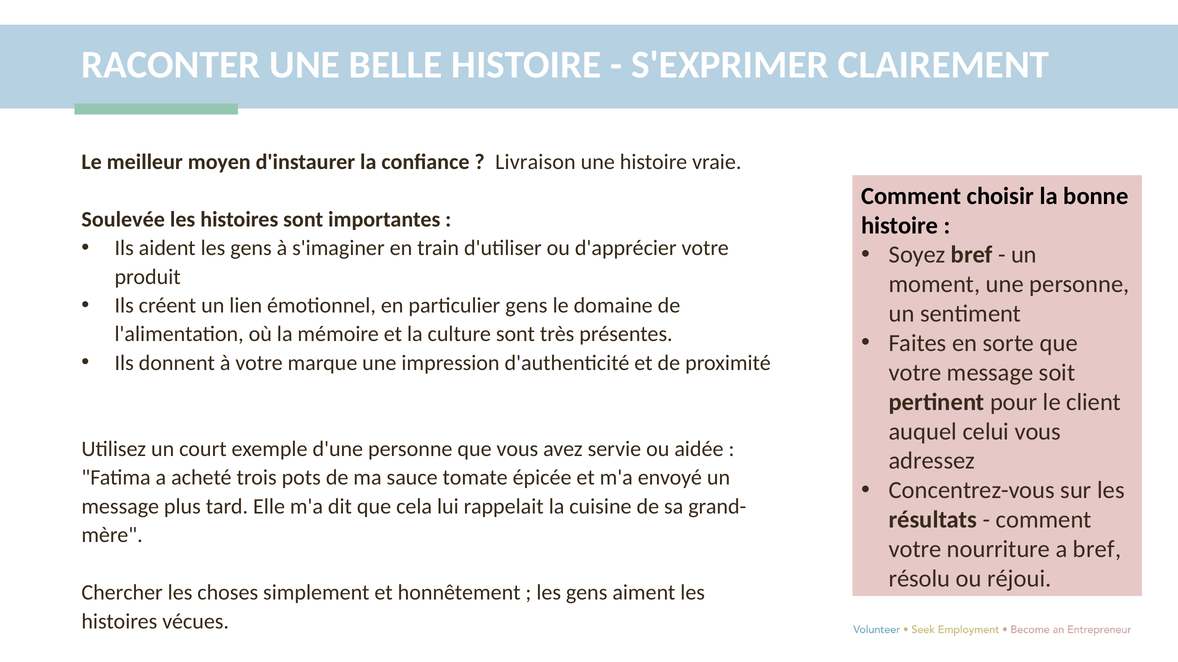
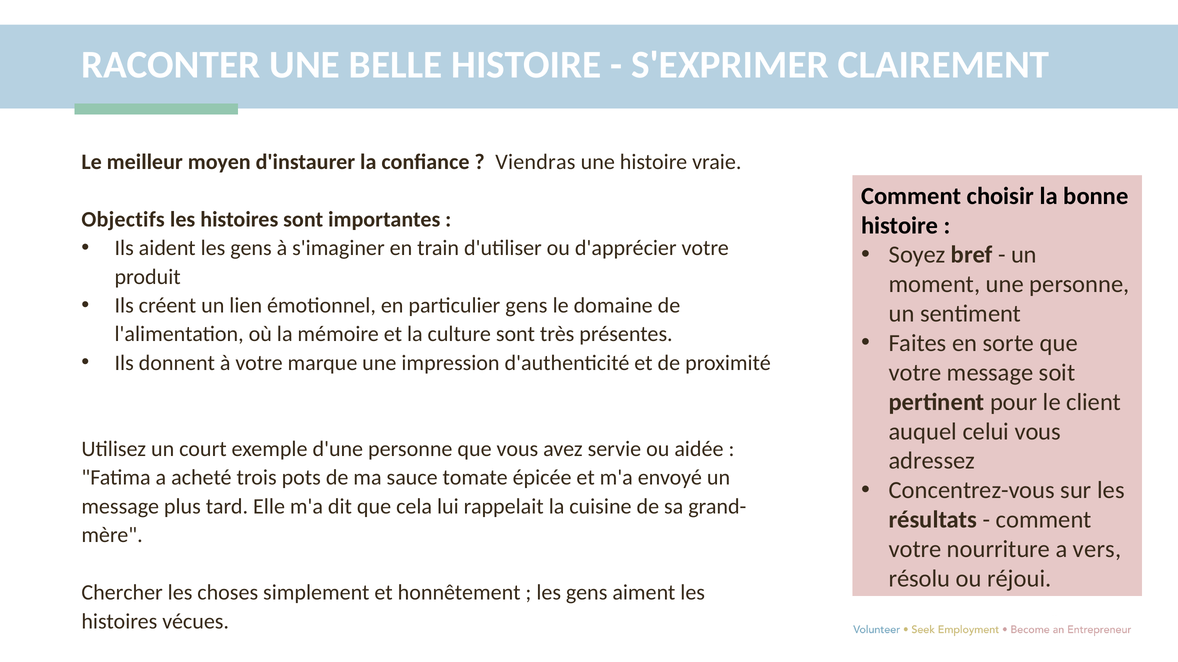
Livraison: Livraison -> Viendras (535, 162)
Soulevée: Soulevée -> Objectifs (123, 220)
a bref: bref -> vers (1097, 550)
